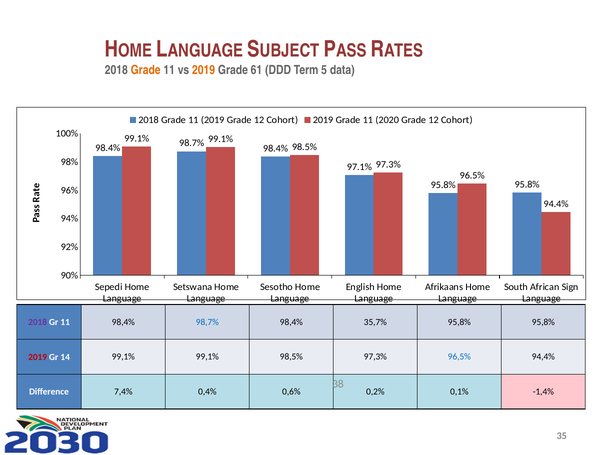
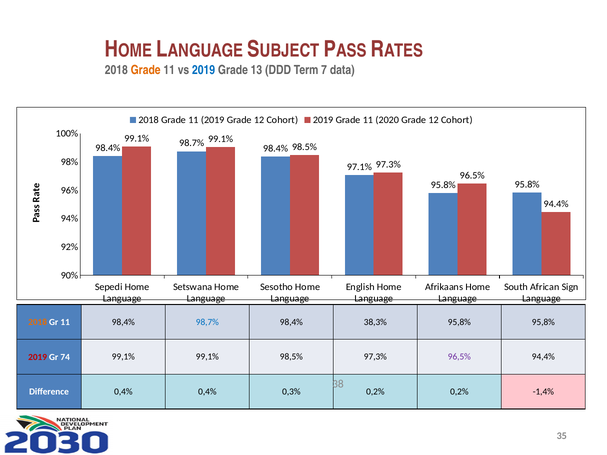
2019 colour: orange -> blue (204, 70)
61: 61 -> 13 (256, 70)
5: 5 -> 7 (324, 70)
2018 colour: purple -> orange (38, 322)
35,7%: 35,7% -> 38,3% (375, 322)
14: 14 -> 74 (65, 357)
96,5% colour: blue -> purple (459, 357)
Difference 7,4%: 7,4% -> 0,4% (123, 392)
0,6%: 0,6% -> 0,3% (291, 392)
0,2% 0,1%: 0,1% -> 0,2% (459, 392)
